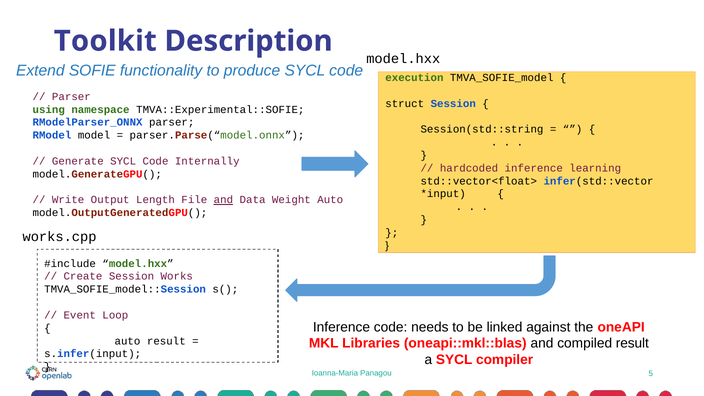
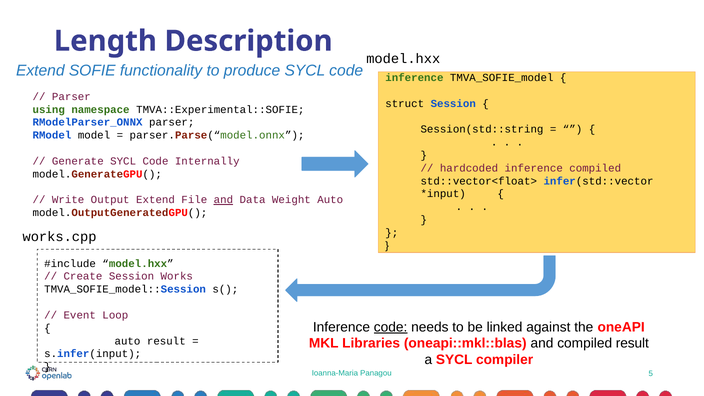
Toolkit: Toolkit -> Length (105, 41)
execution: execution -> inference (414, 78)
inference learning: learning -> compiled (595, 168)
Output Length: Length -> Extend (156, 200)
code underline: none -> present (391, 327)
